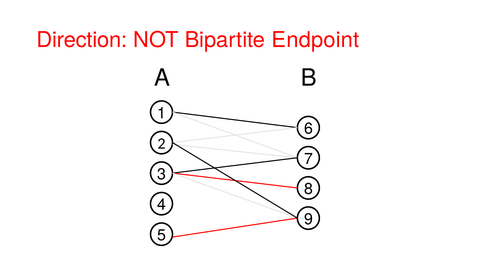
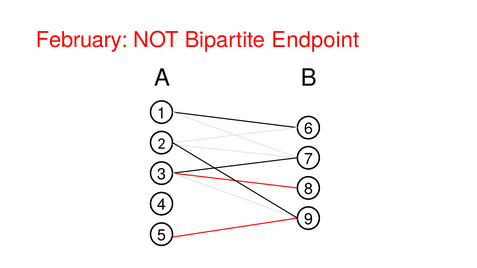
Direction: Direction -> February (82, 40)
